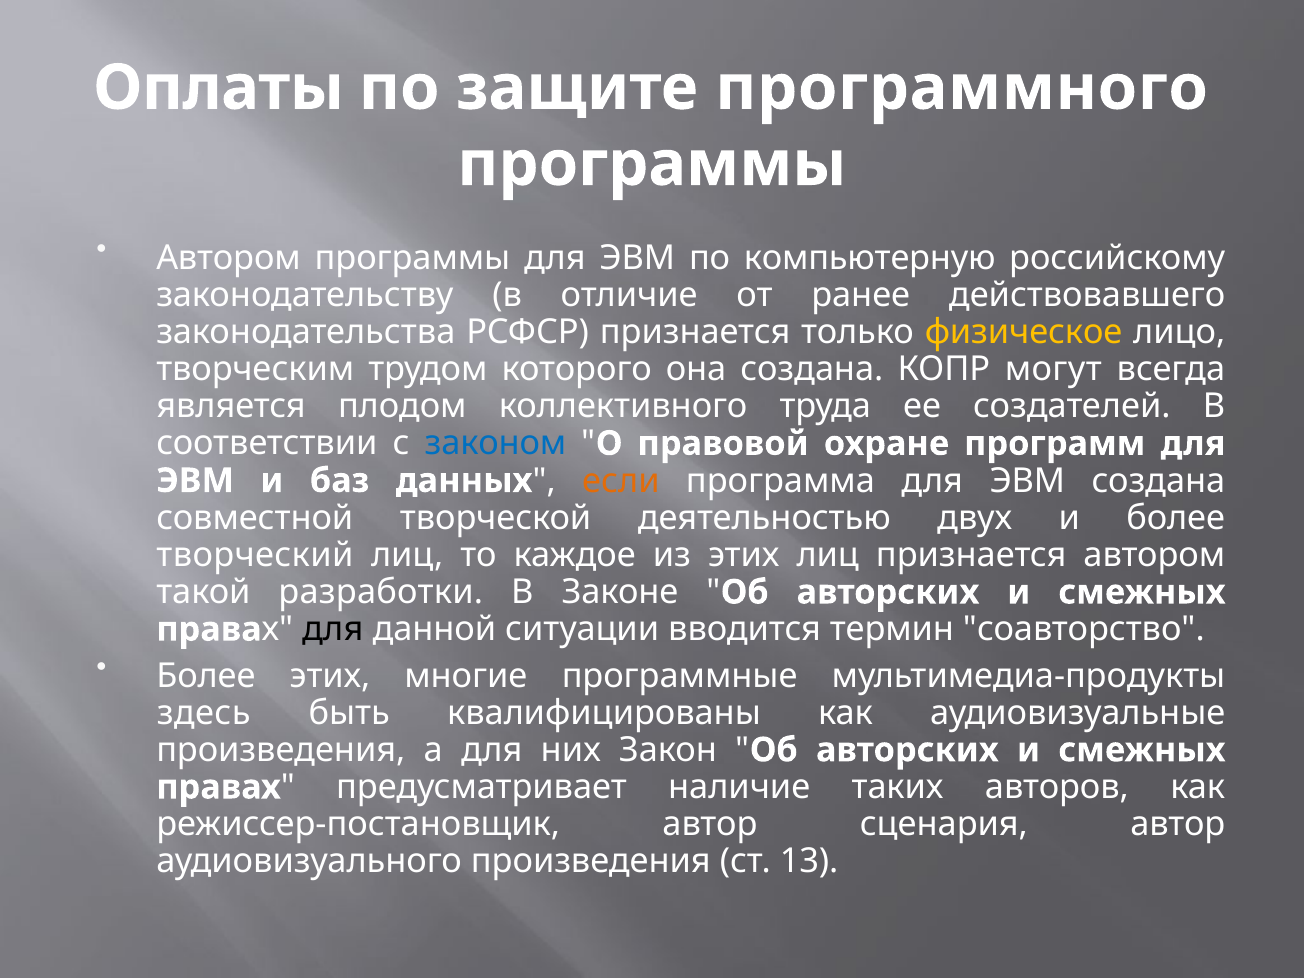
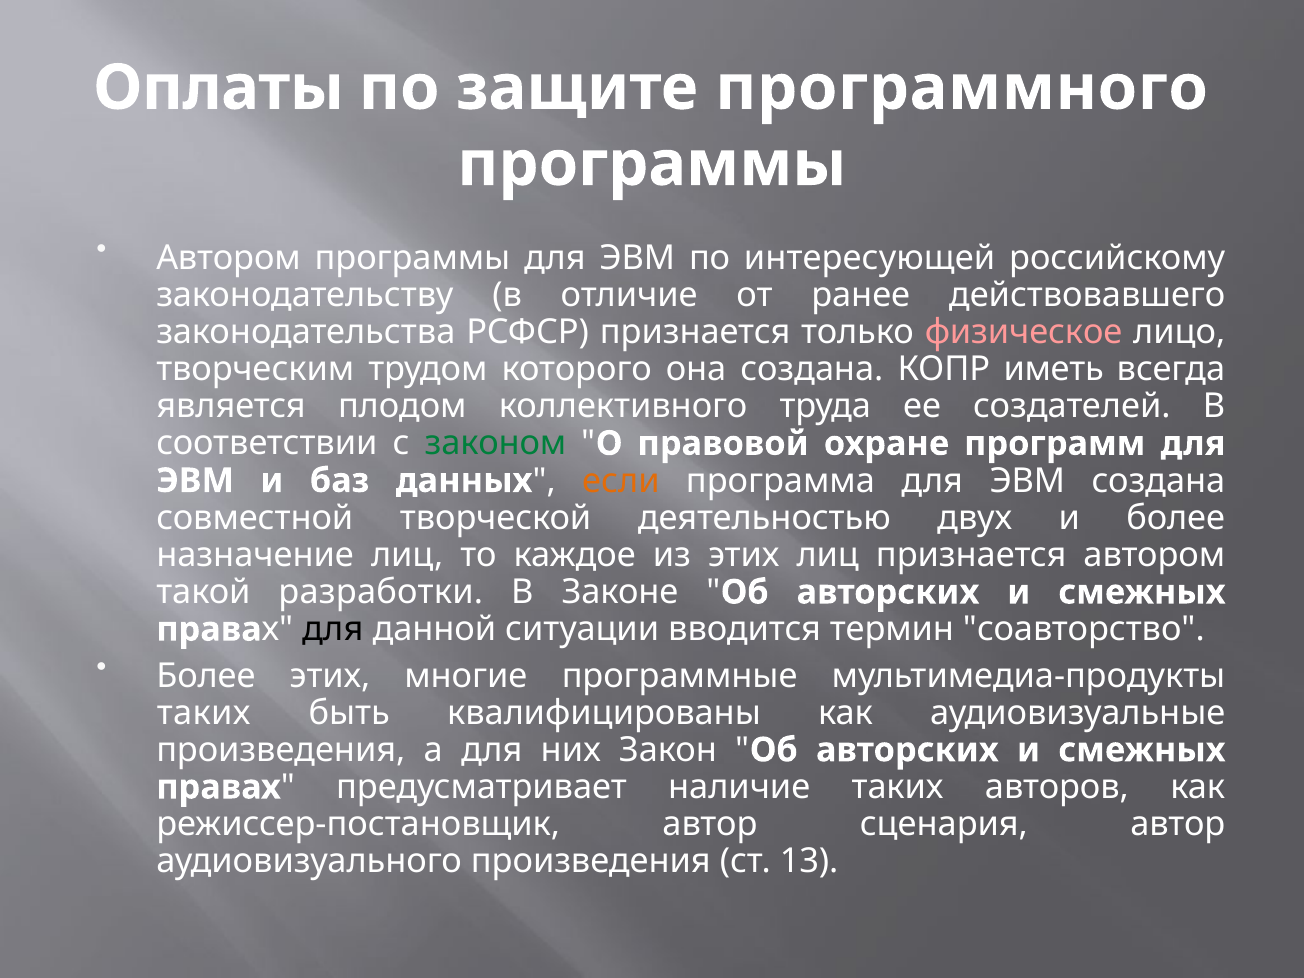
компьютерную: компьютерную -> интересующей (870, 258)
физическое colour: yellow -> pink (1024, 332)
могут: могут -> иметь (1054, 369)
законом colour: blue -> green (496, 444)
творческий: творческий -> назначение (255, 555)
здесь: здесь -> таких (204, 713)
